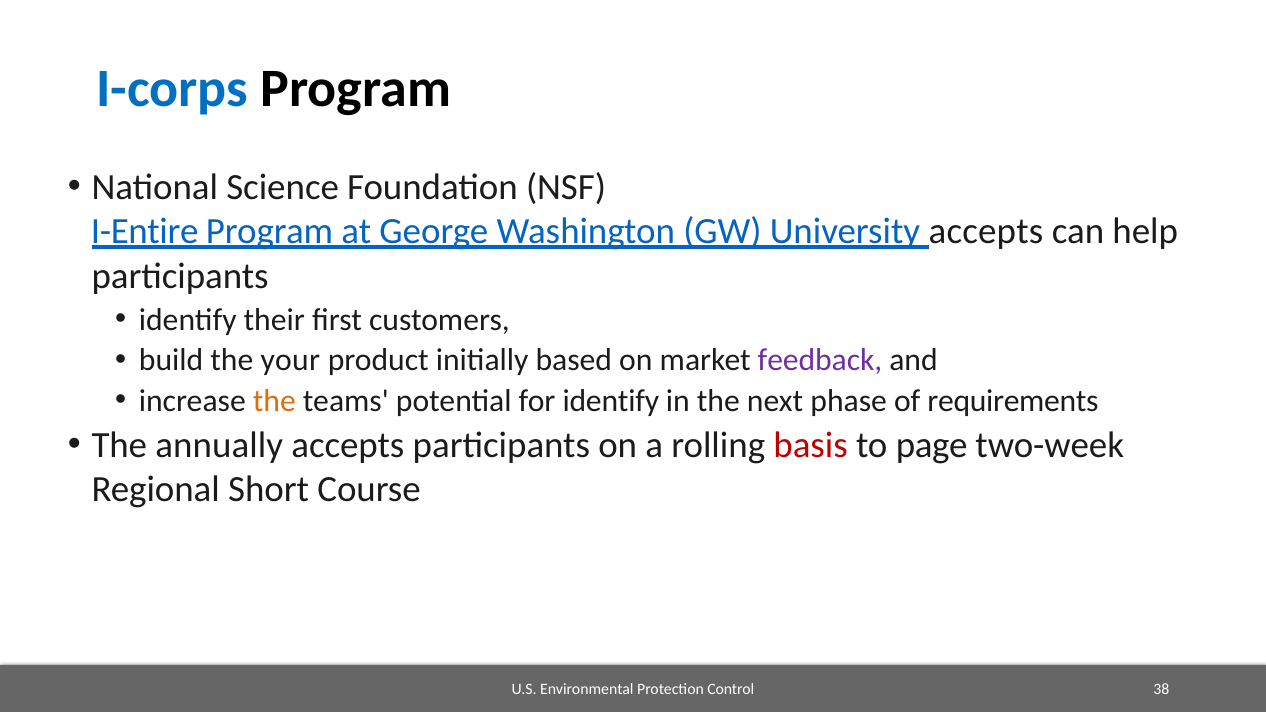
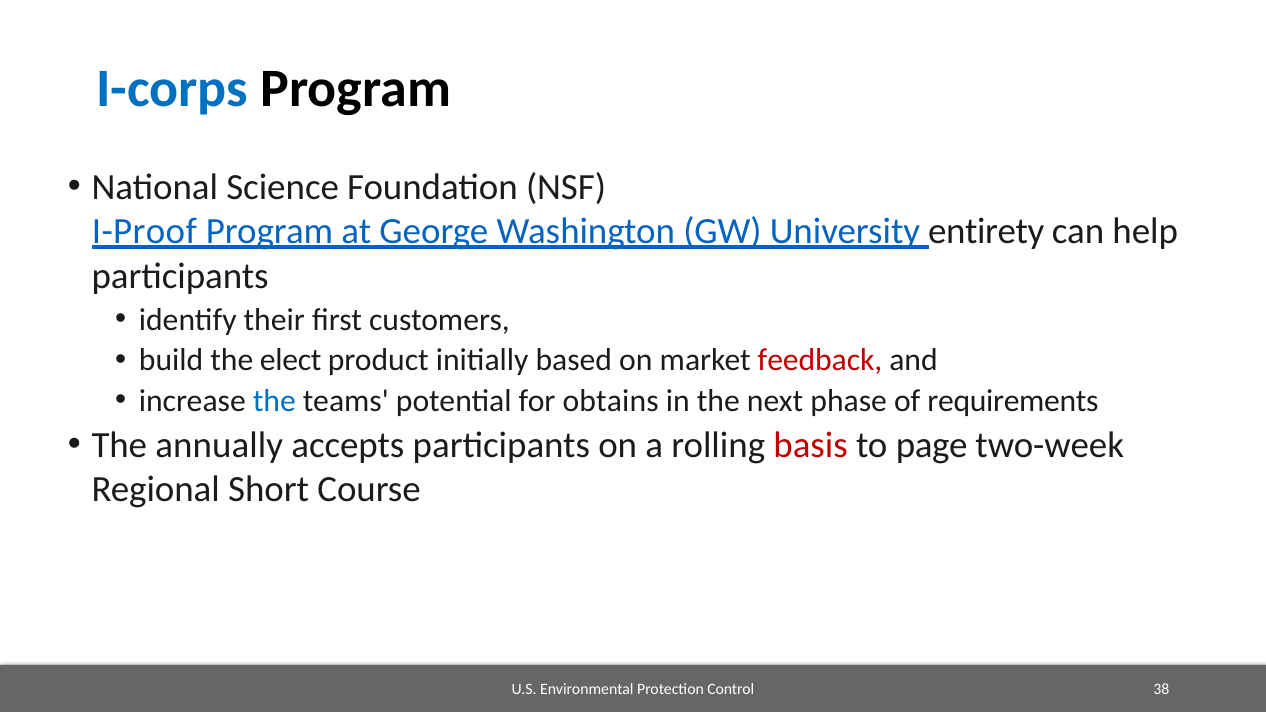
I-Entire: I-Entire -> I-Proof (144, 231)
University accepts: accepts -> entirety (986, 231)
your: your -> elect (291, 361)
feedback colour: purple -> red (820, 361)
the colour: orange -> blue (274, 401)
for identify: identify -> obtains (611, 401)
